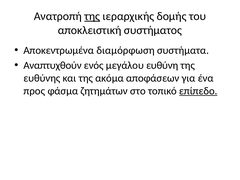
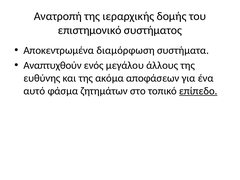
της underline: present -> none (92, 16)
αποκλειστική: αποκλειστική -> επιστημονικό (90, 30)
ευθύνη: ευθύνη -> άλλους (162, 65)
προς: προς -> αυτό (34, 91)
